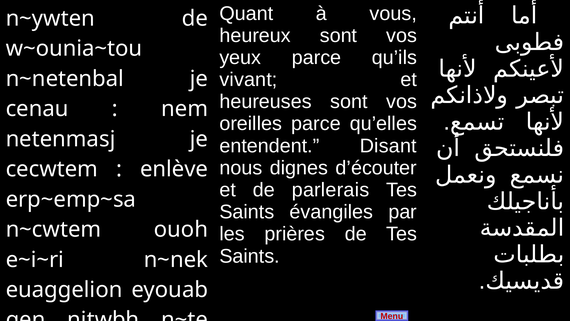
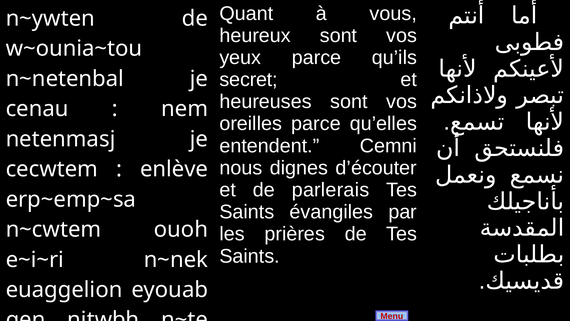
vivant: vivant -> secret (249, 80)
Disant: Disant -> Cemni (388, 146)
